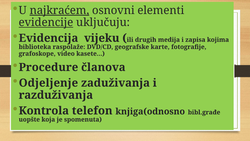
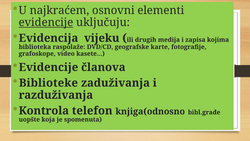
najkraćem underline: present -> none (59, 10)
Procedure: Procedure -> Evidencije (48, 67)
Odjeljenje: Odjeljenje -> Biblioteke (48, 83)
